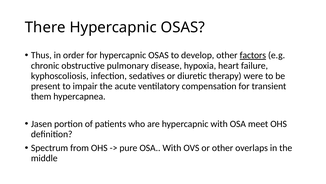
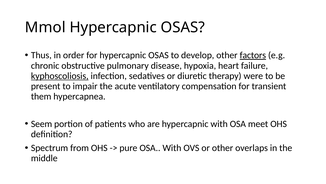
There: There -> Mmol (45, 27)
kyphoscoliosis underline: none -> present (60, 76)
Jasen: Jasen -> Seem (42, 124)
